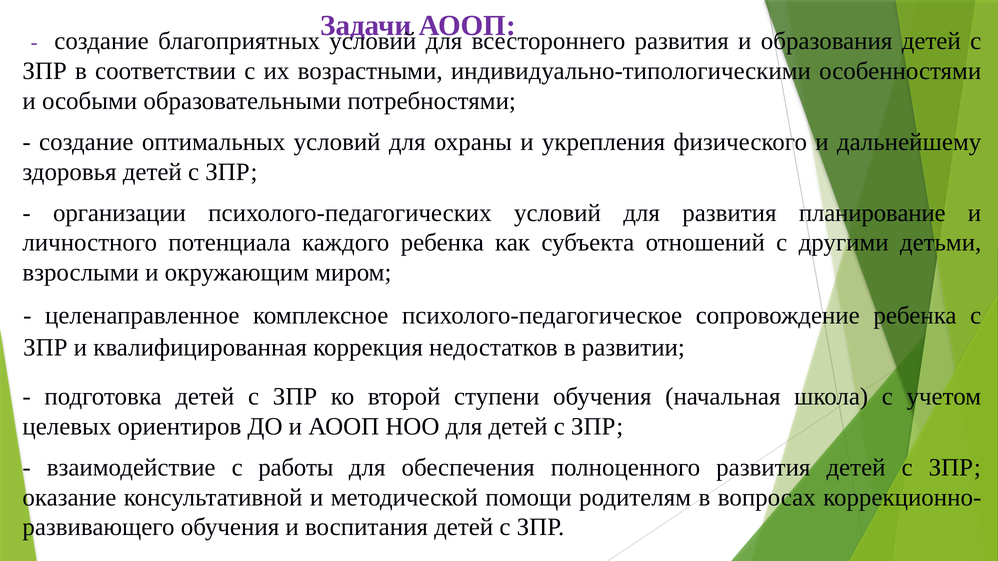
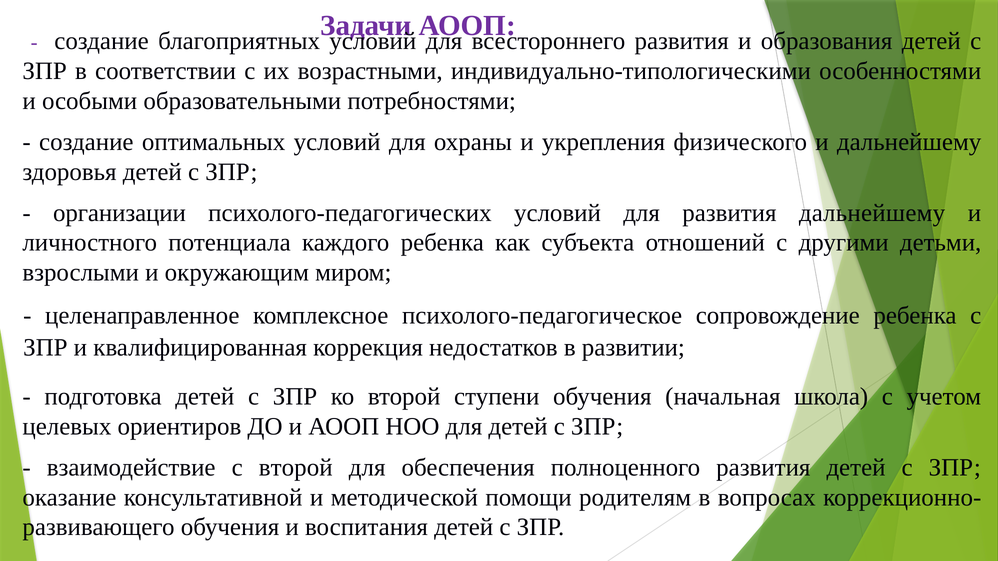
развития планирование: планирование -> дальнейшему (872, 213)
с работы: работы -> второй (296, 468)
